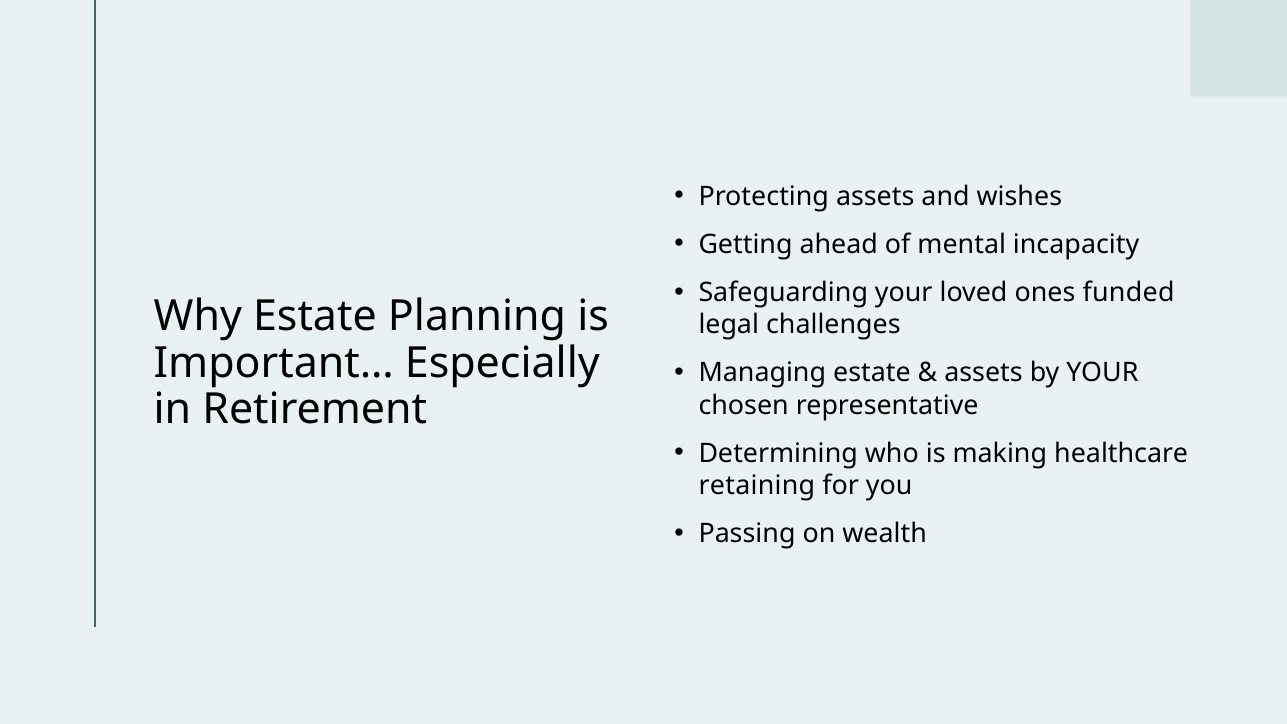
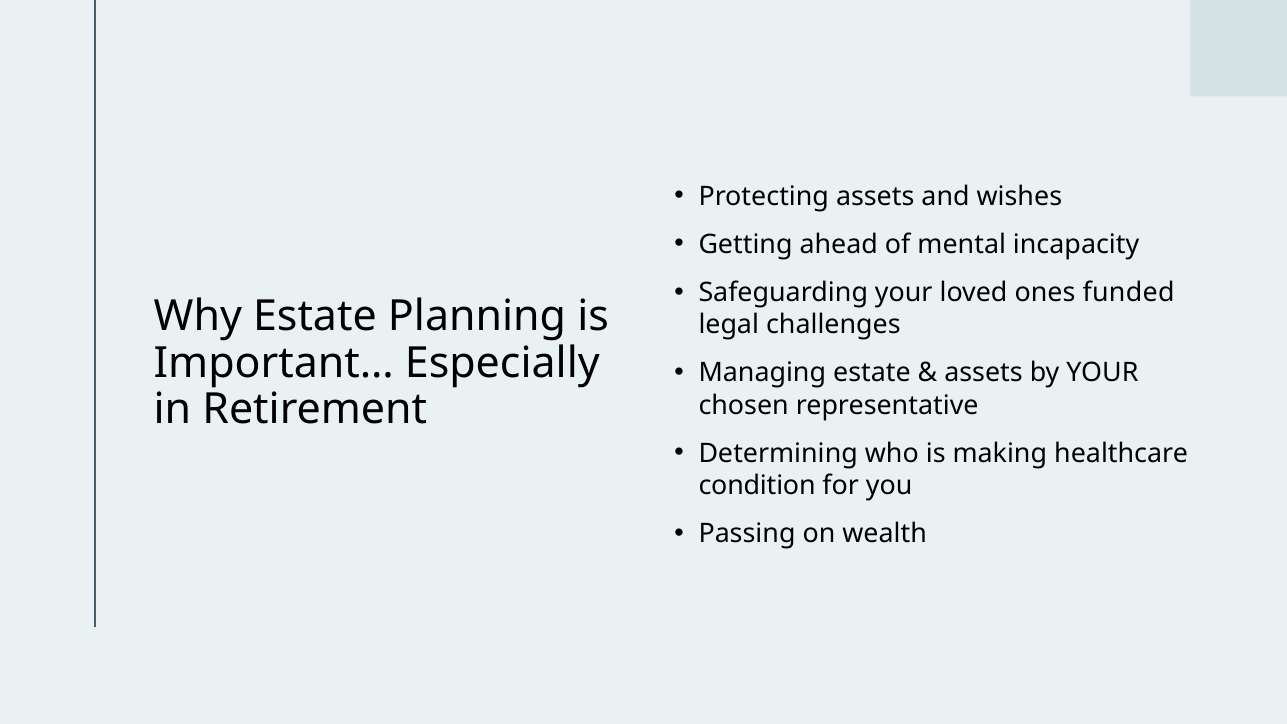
retaining: retaining -> condition (757, 486)
